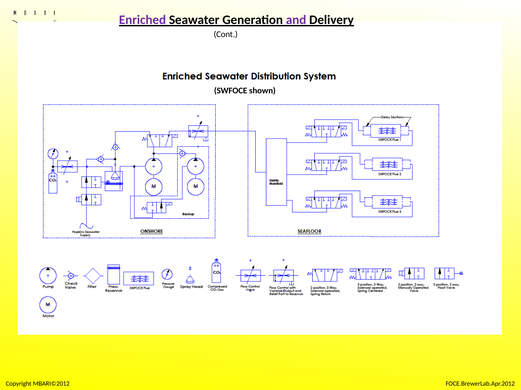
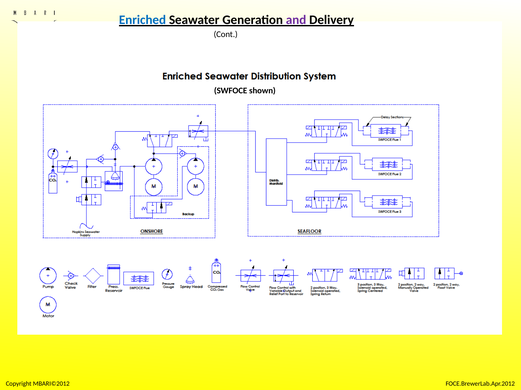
Enriched colour: purple -> blue (142, 20)
